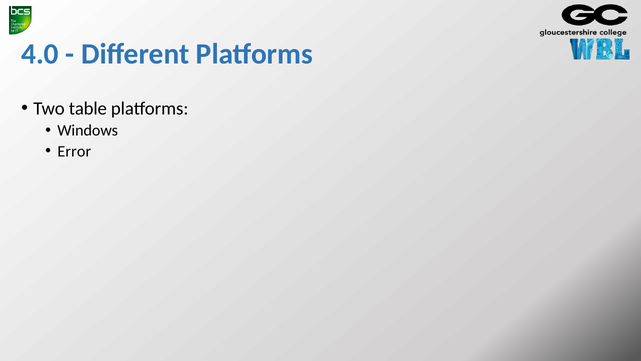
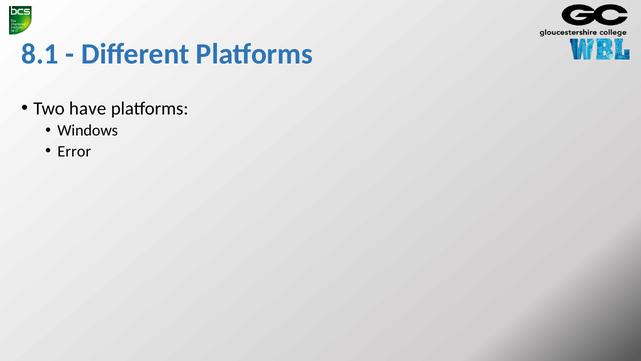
4.0: 4.0 -> 8.1 (40, 54)
table: table -> have (88, 108)
